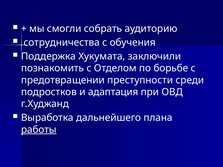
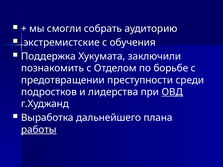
сотрудничества: сотрудничества -> экстремистские (62, 43)
адаптация: адаптация -> лидерства (113, 92)
ОВД underline: none -> present (172, 92)
